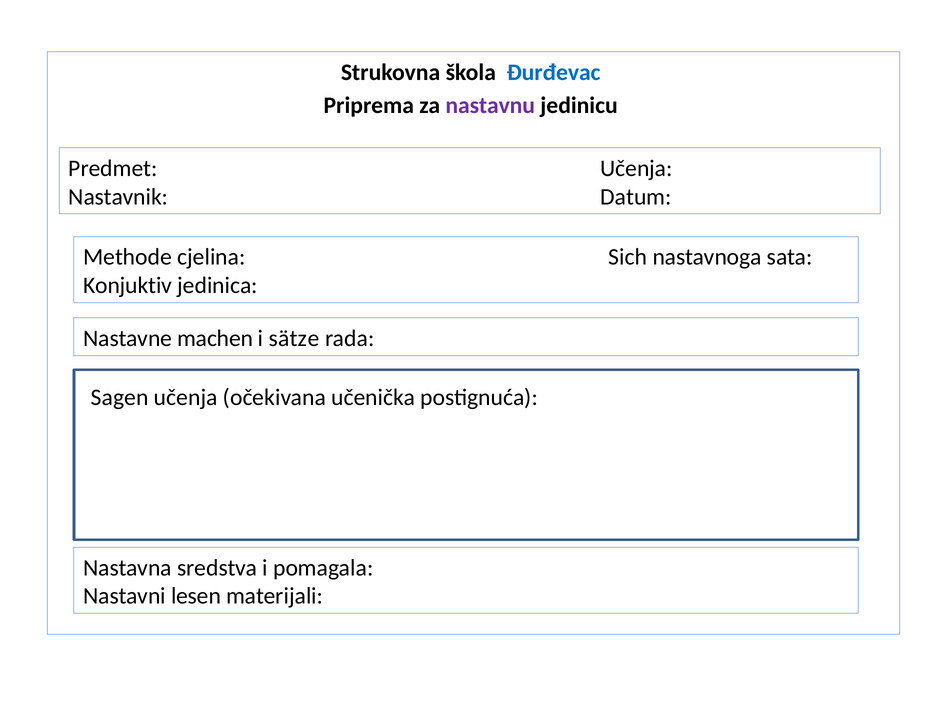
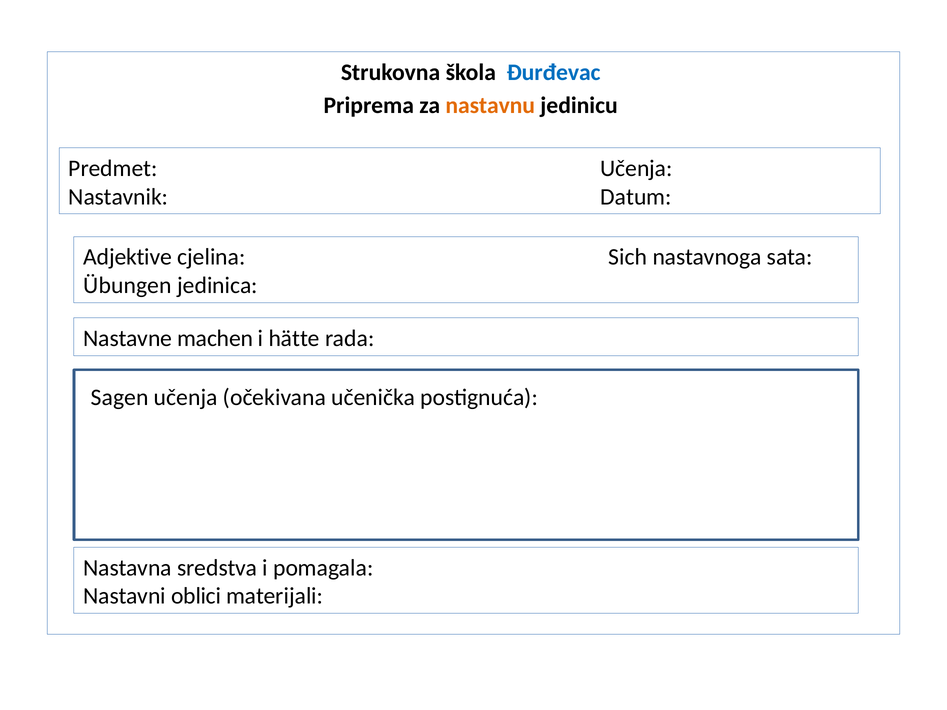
nastavnu colour: purple -> orange (490, 106)
Methode: Methode -> Adjektive (128, 257)
Konjuktiv: Konjuktiv -> Übungen (127, 286)
sätze: sätze -> hätte (294, 339)
lesen: lesen -> oblici (196, 596)
